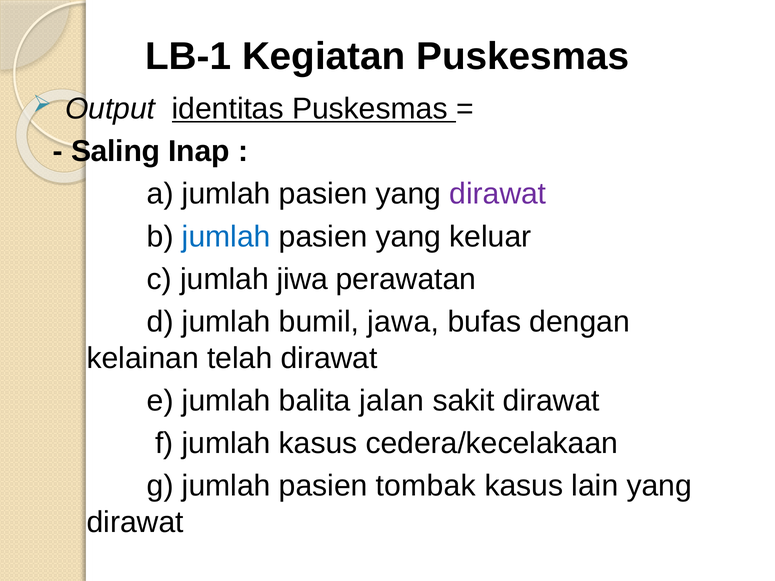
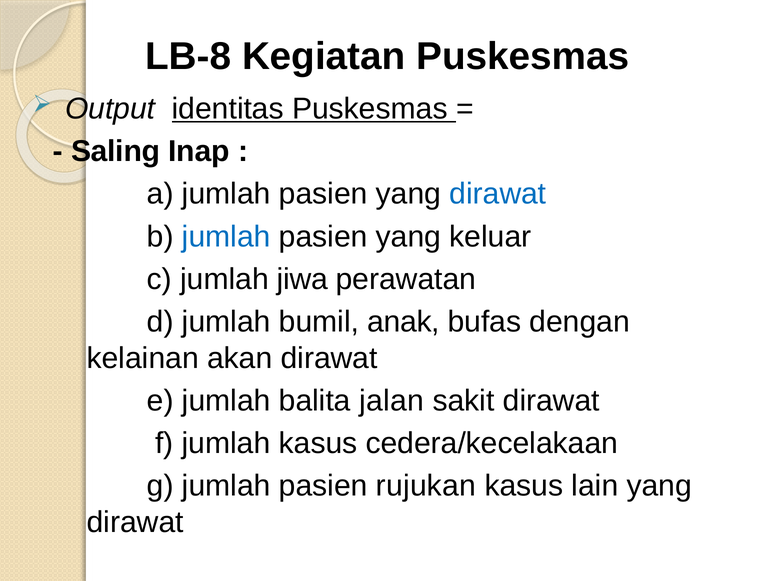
LB-1: LB-1 -> LB-8 (188, 57)
dirawat colour: purple -> blue (498, 194)
jawa: jawa -> anak (404, 322)
telah: telah -> akan (240, 358)
tombak: tombak -> rujukan (426, 486)
